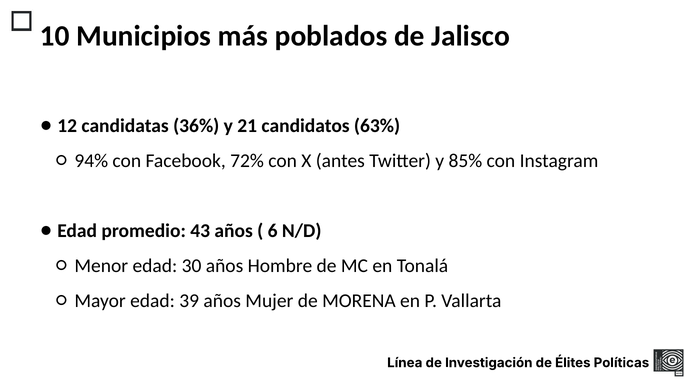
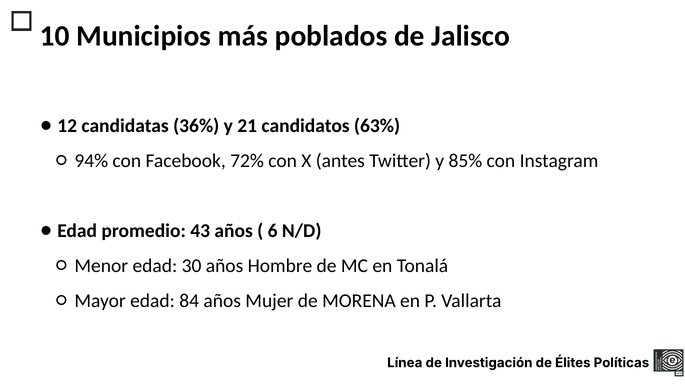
39: 39 -> 84 (189, 301)
